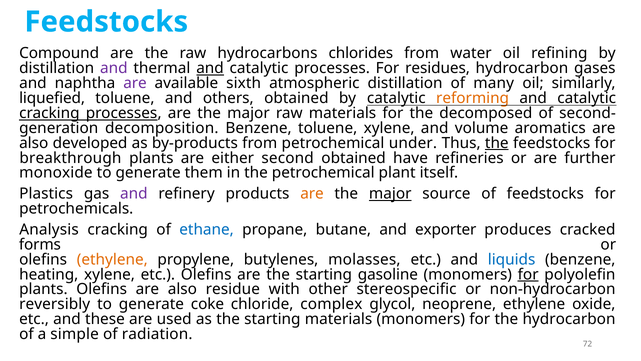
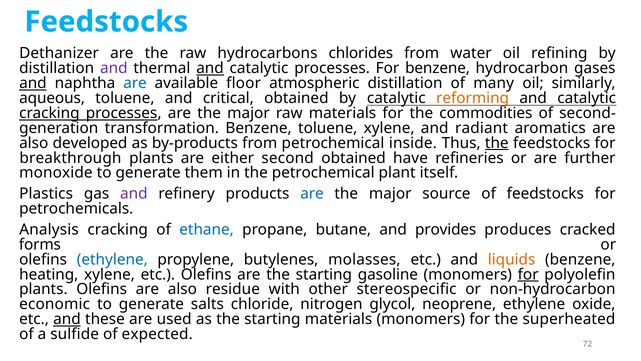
Compound: Compound -> Dethanizer (59, 53)
For residues: residues -> benzene (438, 68)
and underline: none -> present (33, 83)
are colour: purple -> blue (135, 83)
sixth: sixth -> floor (244, 83)
liquefied: liquefied -> aqueous (52, 98)
others: others -> critical (228, 98)
decomposed: decomposed -> commodities (486, 113)
decomposition: decomposition -> transformation (162, 128)
volume: volume -> radiant (482, 128)
under: under -> inside (413, 143)
are colour: orange -> blue (312, 194)
major underline: present -> none (390, 194)
exporter: exporter -> provides (446, 229)
ethylene colour: orange -> blue (112, 259)
liquids colour: blue -> orange (512, 259)
reversibly: reversibly -> economic (55, 304)
coke: coke -> salts (207, 304)
complex: complex -> nitrogen (331, 304)
and underline: none -> present (67, 319)
the hydrocarbon: hydrocarbon -> superheated (569, 319)
simple: simple -> sulfide (75, 334)
radiation: radiation -> expected (157, 334)
